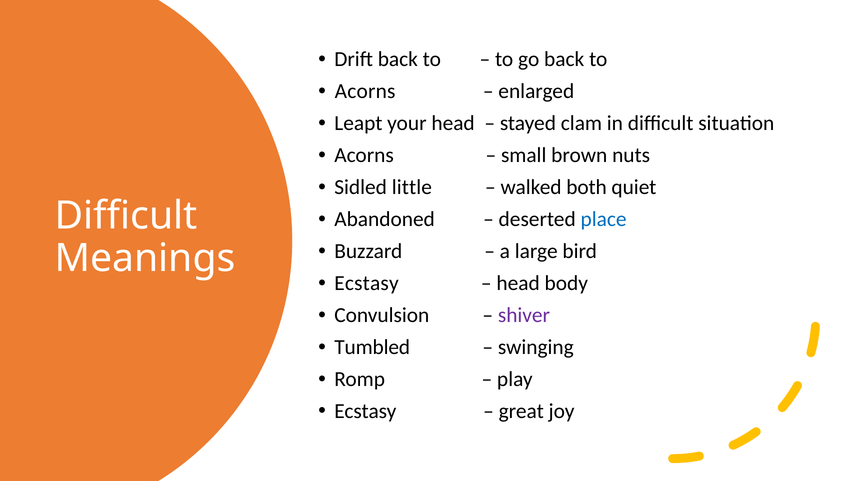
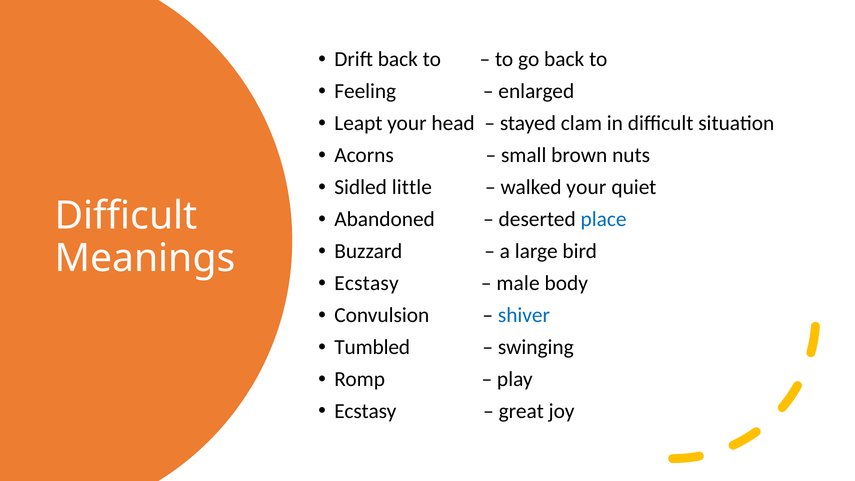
Acorns: Acorns -> Feeling (365, 91)
walked both: both -> your (586, 187)
head: head -> male (518, 283)
shiver colour: purple -> blue (524, 315)
